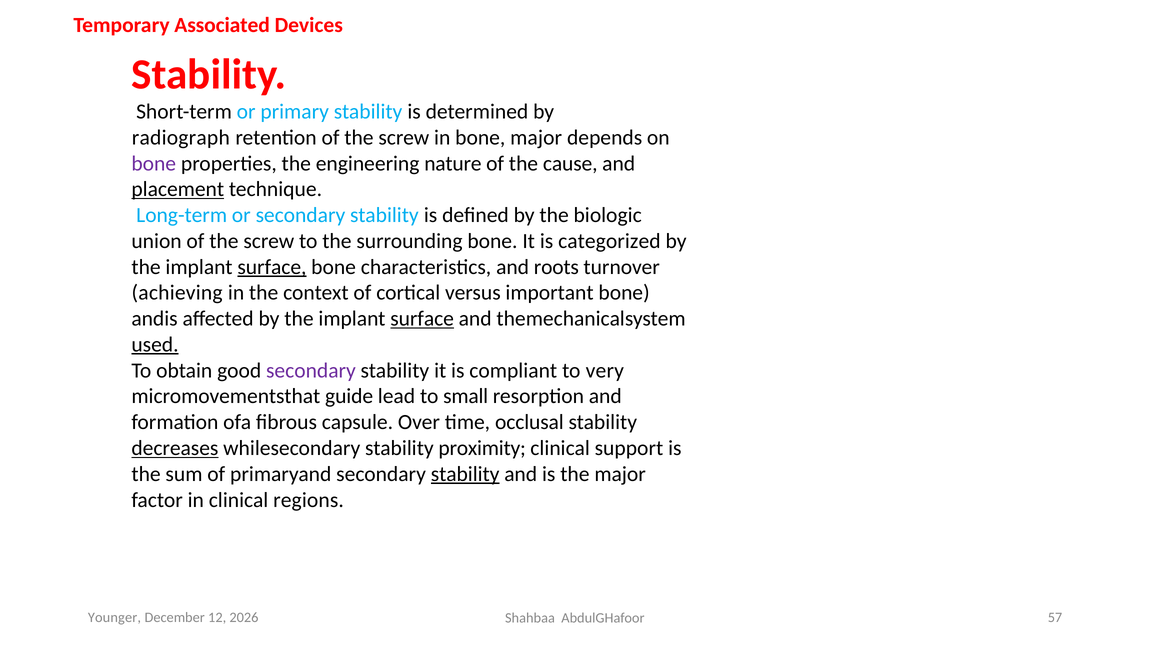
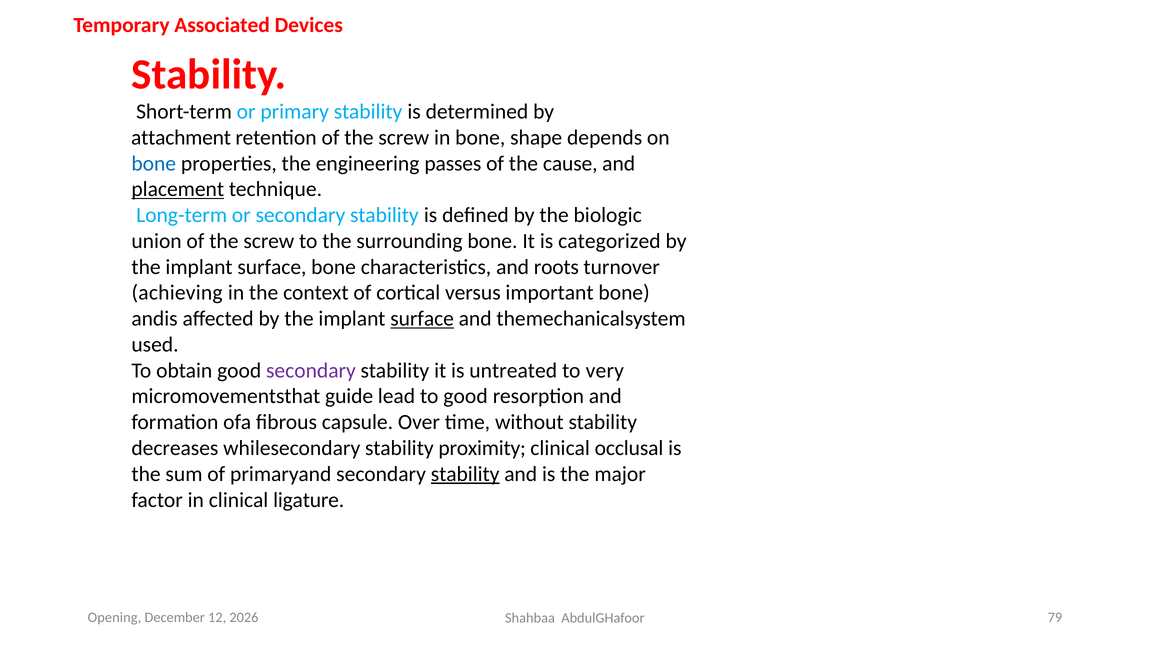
radiograph: radiograph -> attachment (181, 138)
bone major: major -> shape (536, 138)
bone colour: purple -> blue (154, 163)
nature: nature -> passes (453, 163)
surface underline: present -> none (272, 267)
used underline: present -> none (155, 345)
compliant: compliant -> untreated (513, 370)
to small: small -> good (466, 396)
occlusal: occlusal -> without (529, 422)
decreases underline: present -> none (175, 448)
support: support -> occlusal (629, 448)
regions: regions -> ligature (309, 500)
Younger: Younger -> Opening (114, 618)
57: 57 -> 79 (1055, 618)
